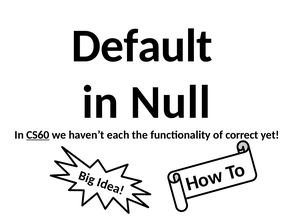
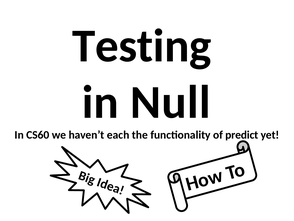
Default: Default -> Testing (142, 46)
CS60 underline: present -> none (38, 135)
correct: correct -> predict (242, 135)
